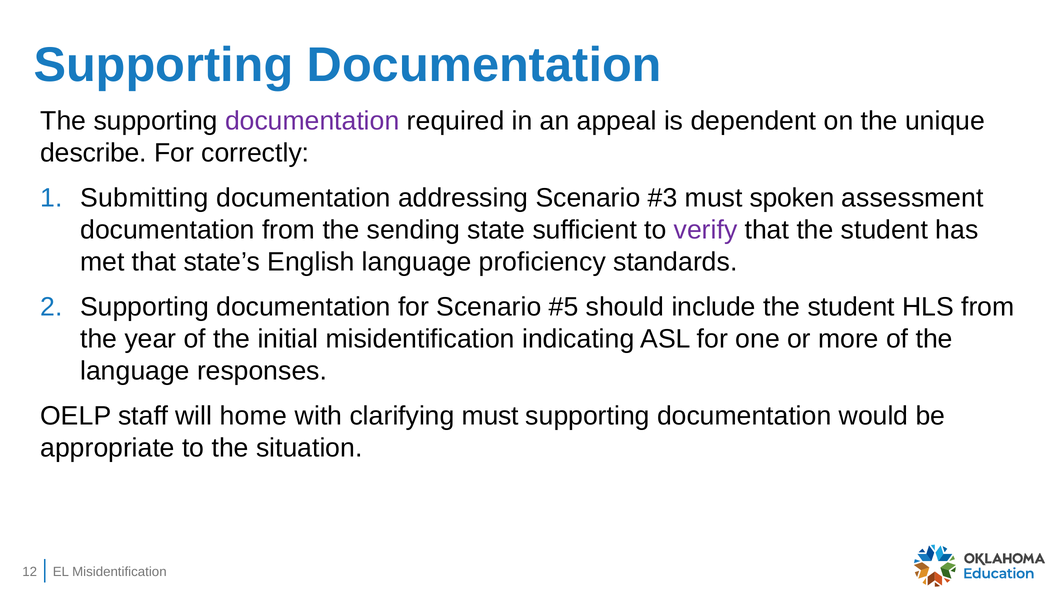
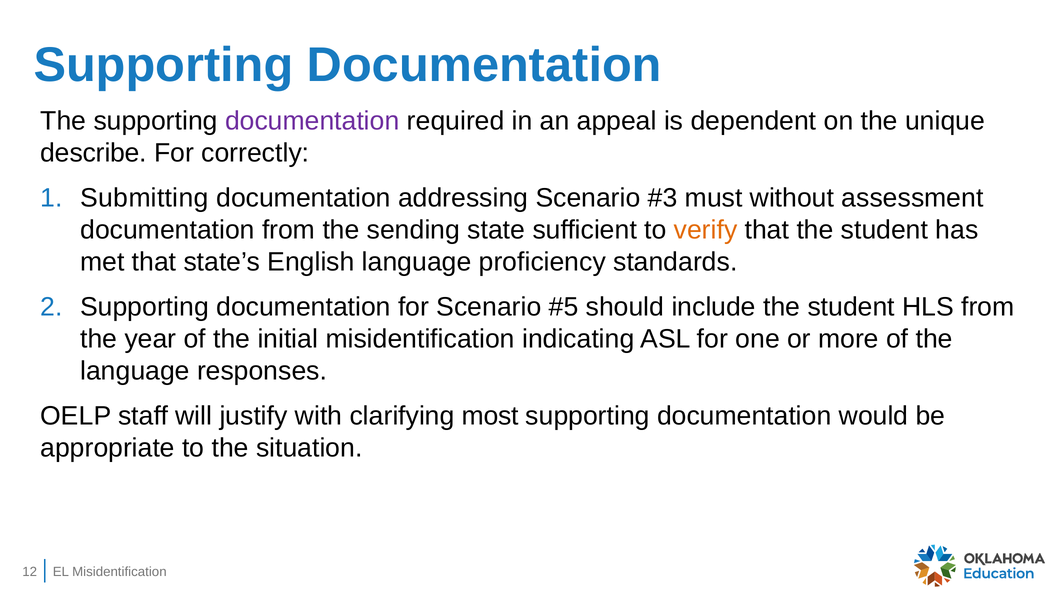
spoken: spoken -> without (792, 198)
verify colour: purple -> orange (706, 230)
home: home -> justify (254, 416)
clarifying must: must -> most (490, 416)
